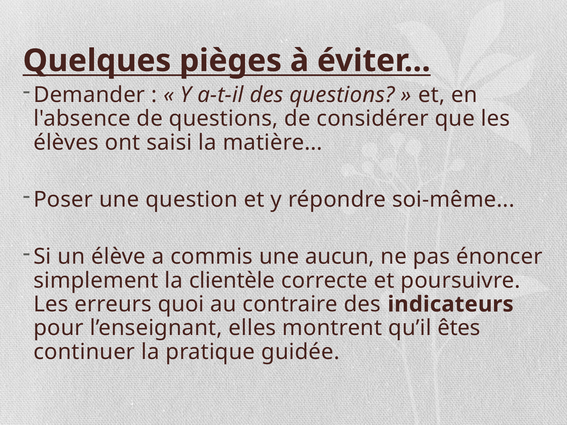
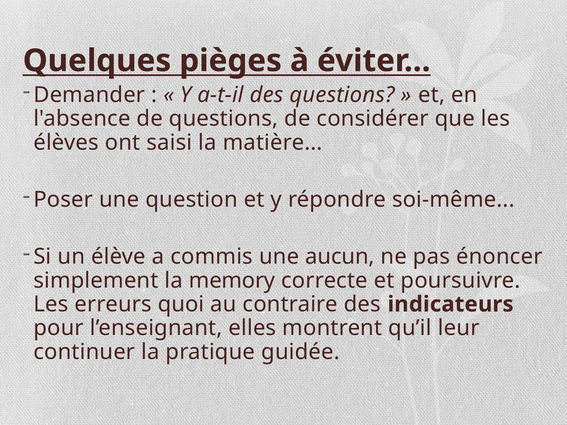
clientèle: clientèle -> memory (232, 281)
êtes: êtes -> leur (459, 328)
